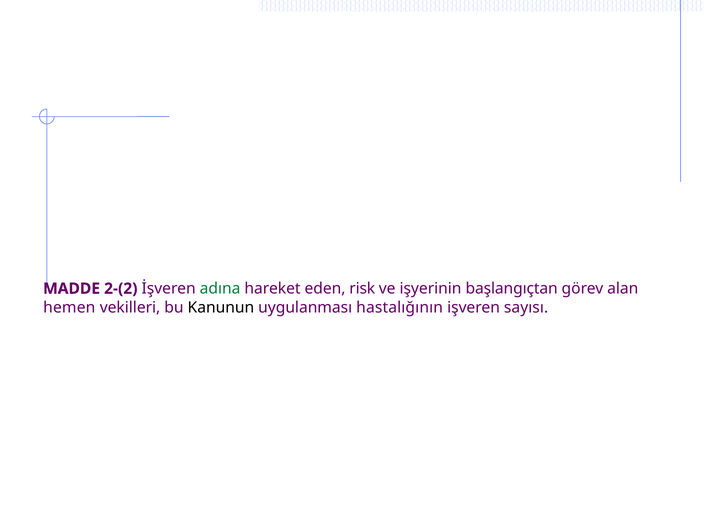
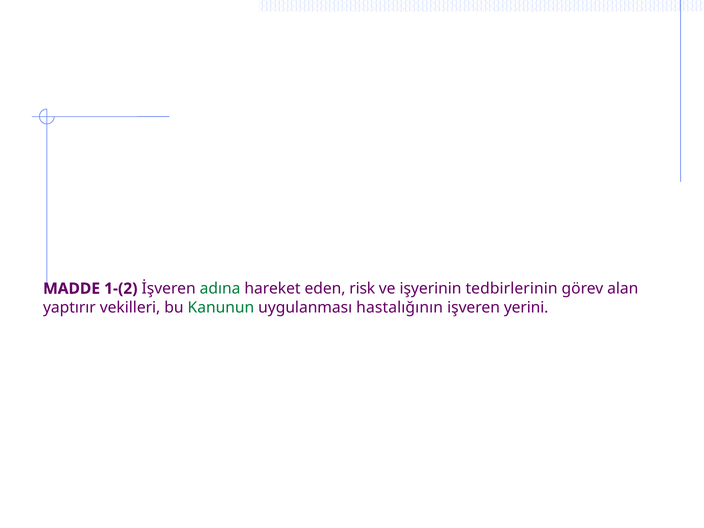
2-(2: 2-(2 -> 1-(2 (121, 289)
başlangıçtan: başlangıçtan -> tedbirlerinin (512, 289)
hemen: hemen -> yaptırır (69, 307)
Kanunun colour: black -> green (221, 307)
sayısı: sayısı -> yerini (526, 307)
